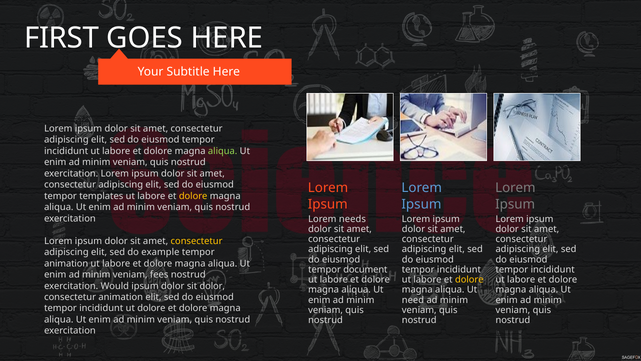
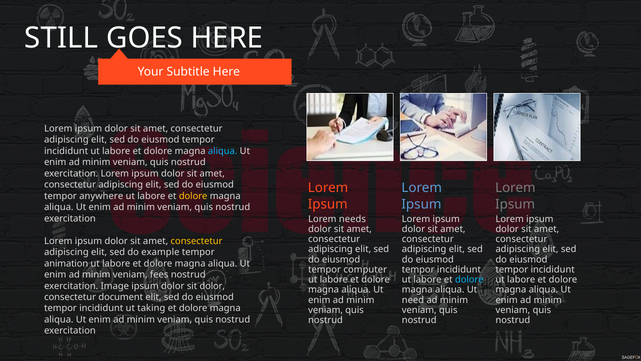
FIRST: FIRST -> STILL (61, 38)
aliqua colour: light green -> light blue (223, 151)
templates: templates -> anywhere (101, 196)
document: document -> computer (365, 269)
dolore colour: yellow -> light blue (469, 279)
Would: Would -> Image (115, 286)
consectetur animation: animation -> document (121, 297)
ut dolore: dolore -> taking (151, 308)
